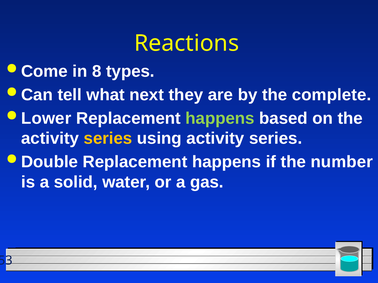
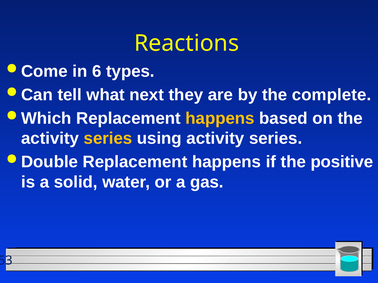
8: 8 -> 6 (97, 71)
Lower: Lower -> Which (46, 118)
happens colour: light green -> yellow (220, 118)
number: number -> positive (342, 162)
